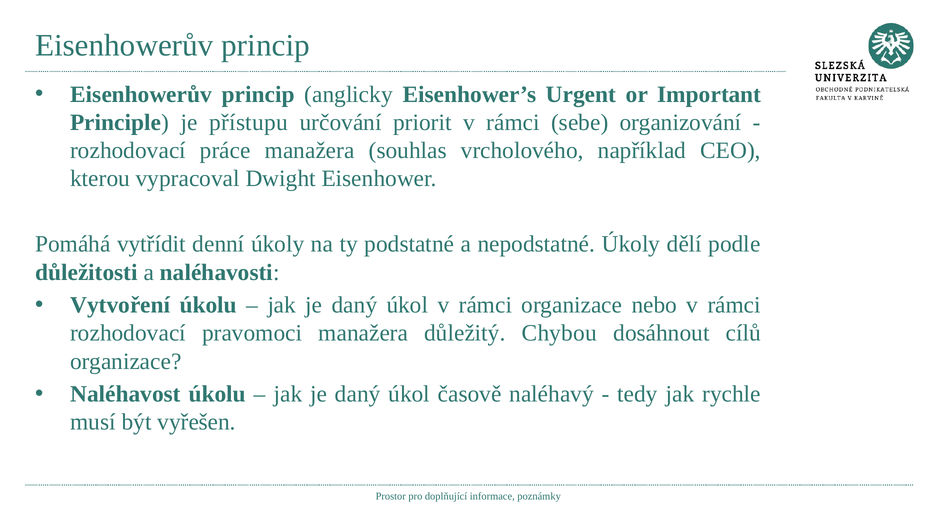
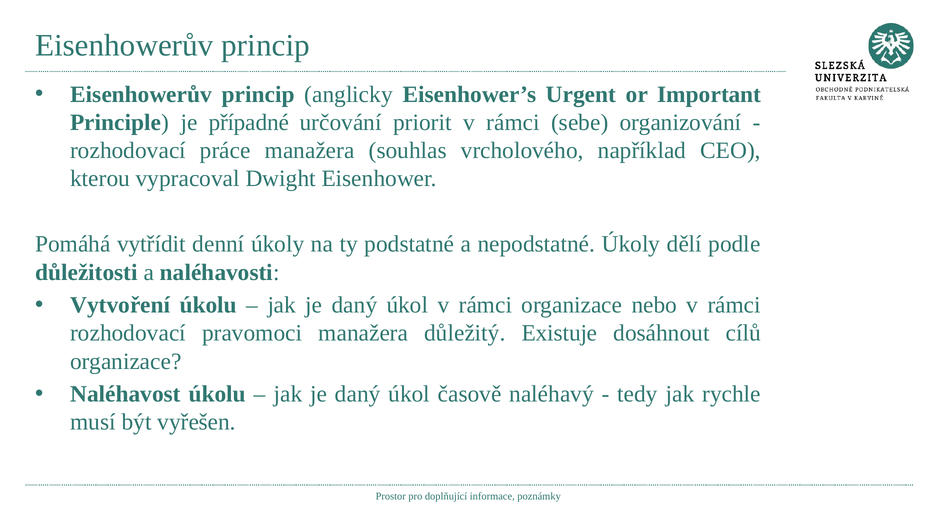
přístupu: přístupu -> případné (249, 122)
Chybou: Chybou -> Existuje (560, 333)
